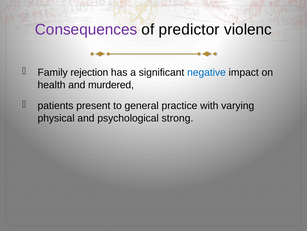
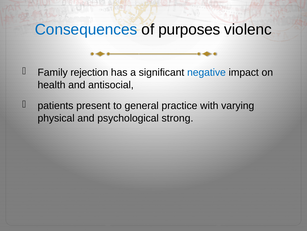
Consequences colour: purple -> blue (86, 29)
predictor: predictor -> purposes (189, 29)
murdered: murdered -> antisocial (111, 85)
